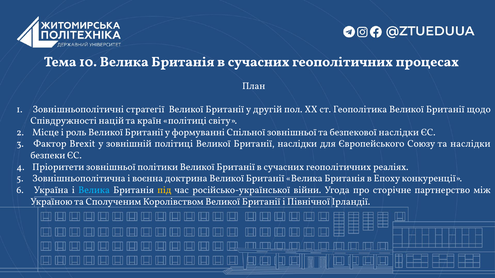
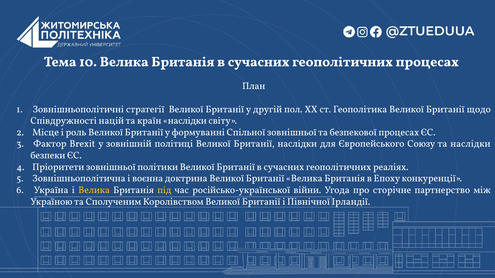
країн політиці: політиці -> наслідки (185, 121)
безпекової наслідки: наслідки -> процесах (399, 132)
Велика colour: light blue -> yellow (94, 190)
